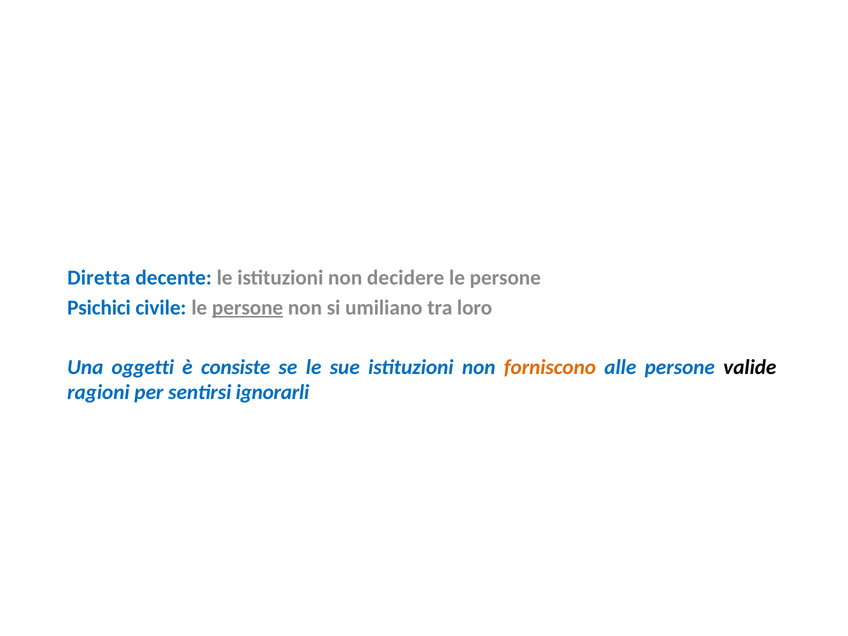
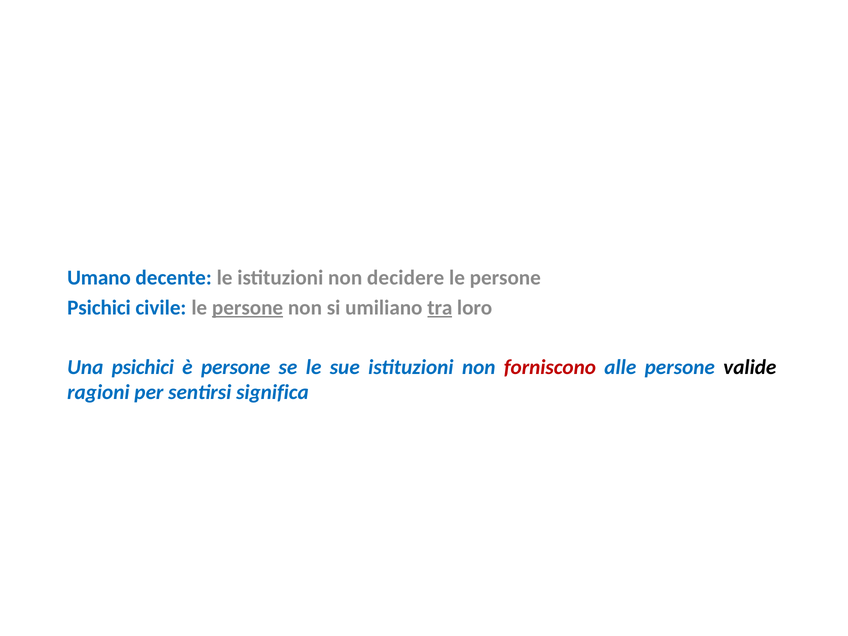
Diretta: Diretta -> Umano (99, 278)
tra underline: none -> present (440, 308)
Una oggetti: oggetti -> psichici (143, 367)
è consiste: consiste -> persone (236, 367)
forniscono colour: orange -> red (550, 367)
ignorarli: ignorarli -> significa (272, 392)
